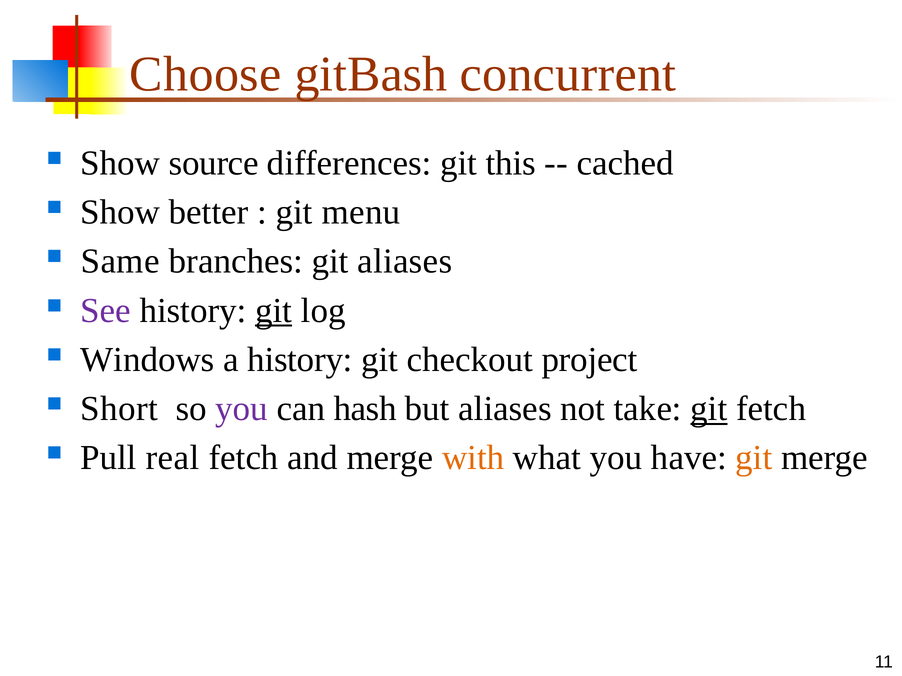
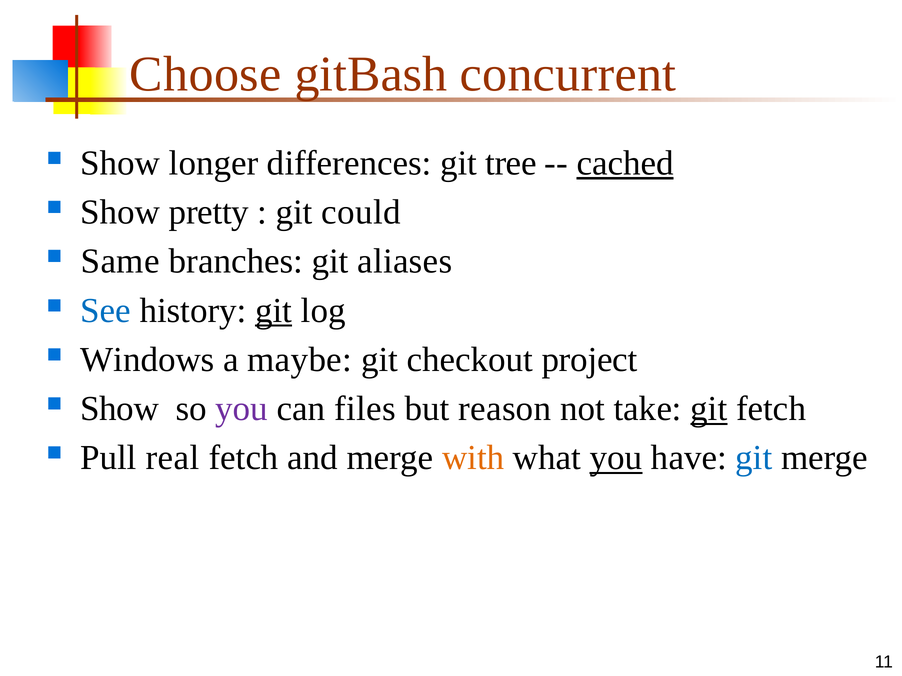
source: source -> longer (214, 163)
this: this -> tree (511, 163)
cached underline: none -> present (625, 163)
better: better -> pretty (209, 212)
menu: menu -> could (361, 212)
See colour: purple -> blue (106, 311)
a history: history -> maybe (300, 360)
Short: Short -> Show (119, 409)
hash: hash -> files (365, 409)
but aliases: aliases -> reason (505, 409)
you underline: none -> present (616, 458)
git colour: orange -> blue (754, 458)
